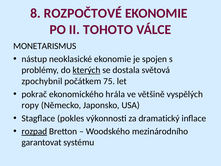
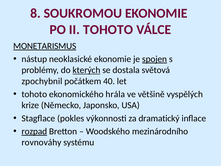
ROZPOČTOVÉ: ROZPOČTOVÉ -> SOUKROMOU (83, 13)
MONETARISMUS underline: none -> present (45, 46)
spojen underline: none -> present (155, 59)
75: 75 -> 40 (109, 81)
pokrač: pokrač -> tohoto (34, 94)
ropy: ropy -> krize (30, 105)
garantovat: garantovat -> rovnováhy (41, 142)
